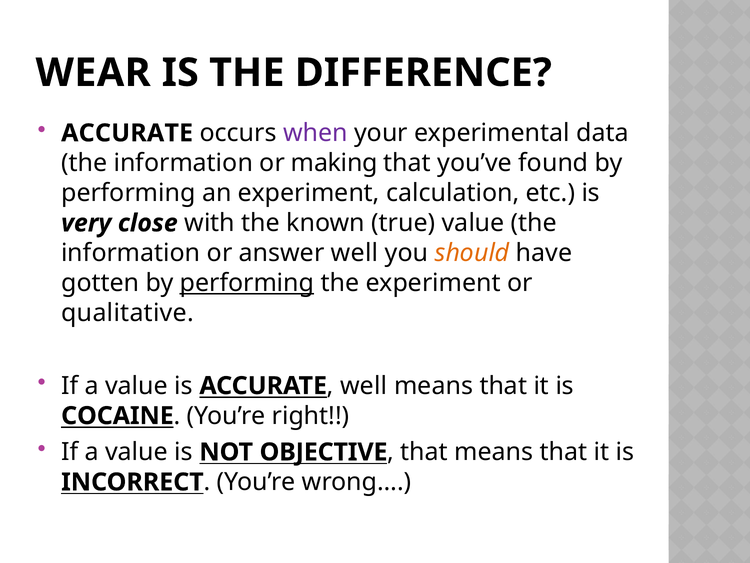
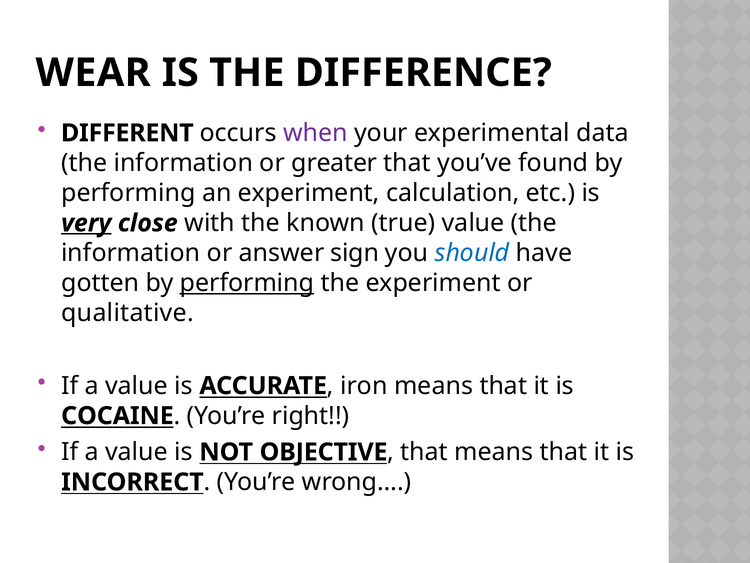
ACCURATE: ACCURATE -> DIFFERENT (127, 133)
making: making -> greater (334, 163)
very underline: none -> present (86, 223)
answer well: well -> sign (355, 253)
should colour: orange -> blue (472, 253)
well: well -> iron (364, 385)
